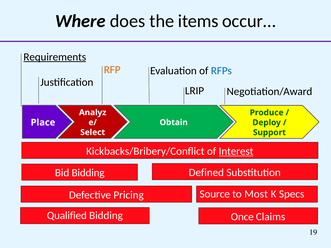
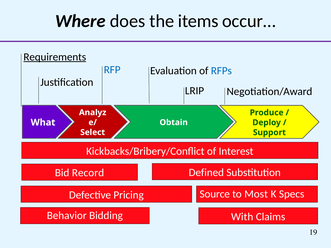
RFP colour: orange -> blue (112, 70)
Place: Place -> What (43, 123)
Interest underline: present -> none (236, 151)
Bid Bidding: Bidding -> Record (88, 173)
Qualified: Qualified -> Behavior (67, 216)
Once: Once -> With (242, 217)
